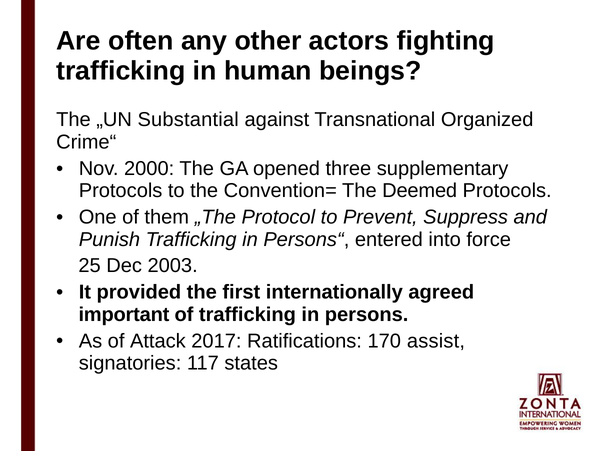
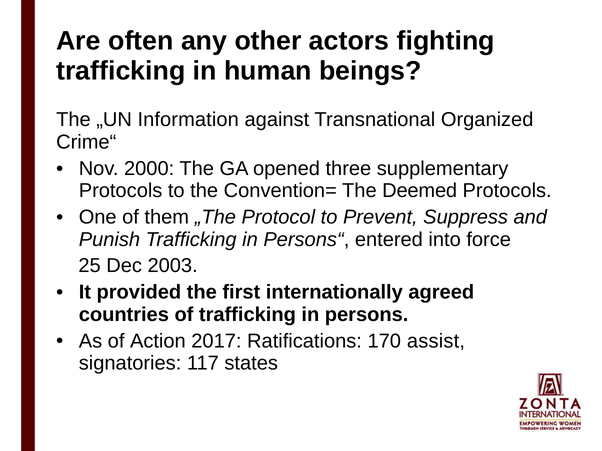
Substantial: Substantial -> Information (188, 120)
important: important -> countries (124, 315)
Attack: Attack -> Action (158, 341)
